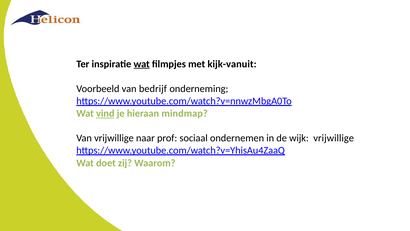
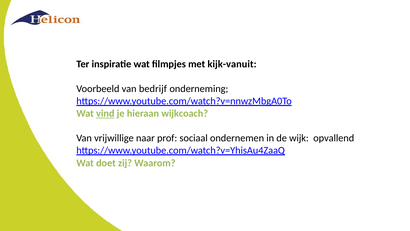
wat underline: present -> none (142, 64)
mindmap: mindmap -> wijkcoach (185, 113)
wijk vrijwillige: vrijwillige -> opvallend (334, 138)
